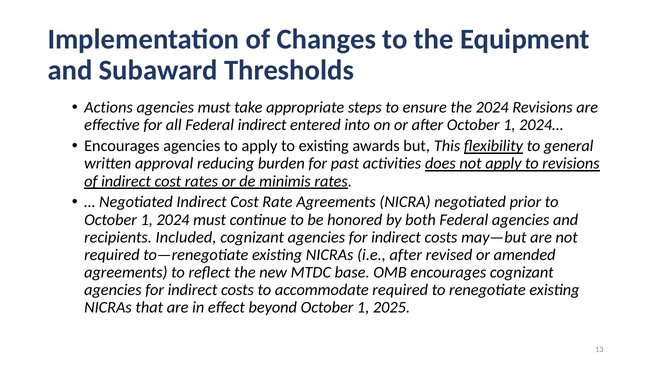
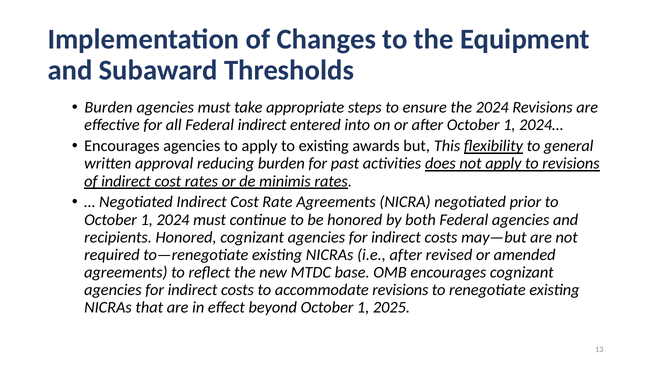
Actions: Actions -> Burden (108, 108)
recipients Included: Included -> Honored (186, 237)
accommodate required: required -> revisions (400, 290)
